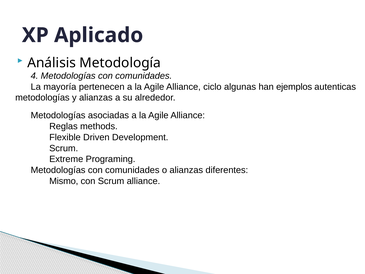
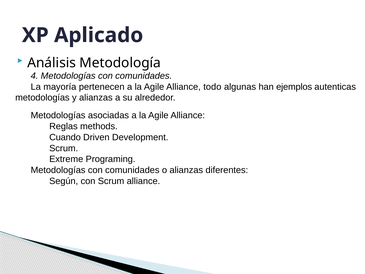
ciclo: ciclo -> todo (212, 87)
Flexible: Flexible -> Cuando (65, 137)
Mismo: Mismo -> Según (64, 181)
